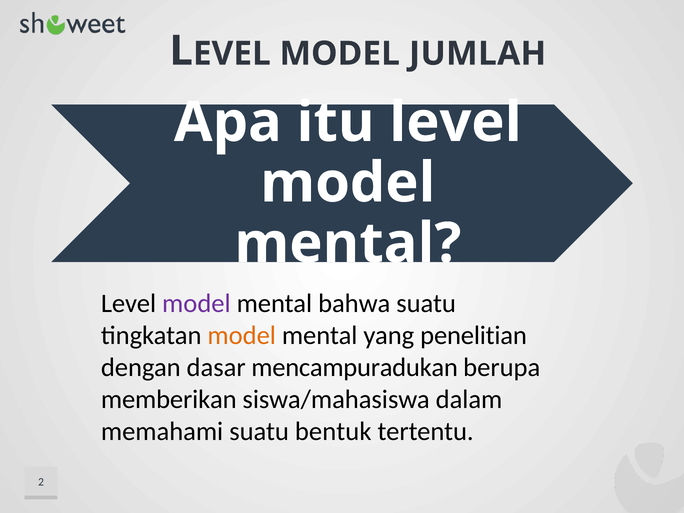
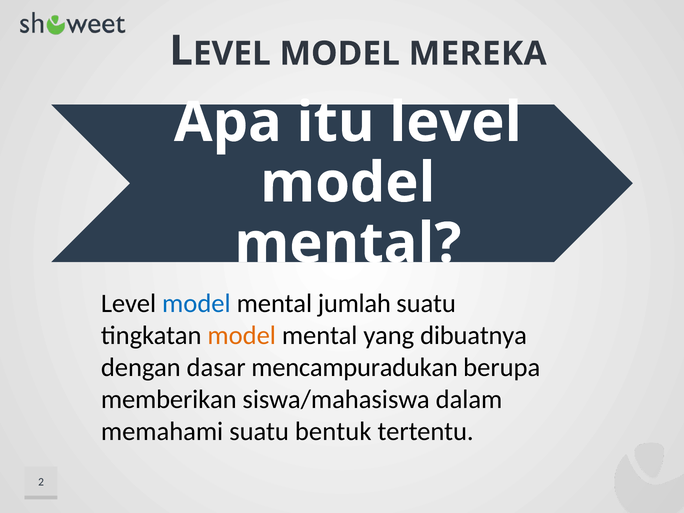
JUMLAH: JUMLAH -> MEREKA (478, 54)
model colour: purple -> blue (196, 304)
bahwa: bahwa -> jumlah (354, 304)
penelitian: penelitian -> dibuatnya (474, 336)
